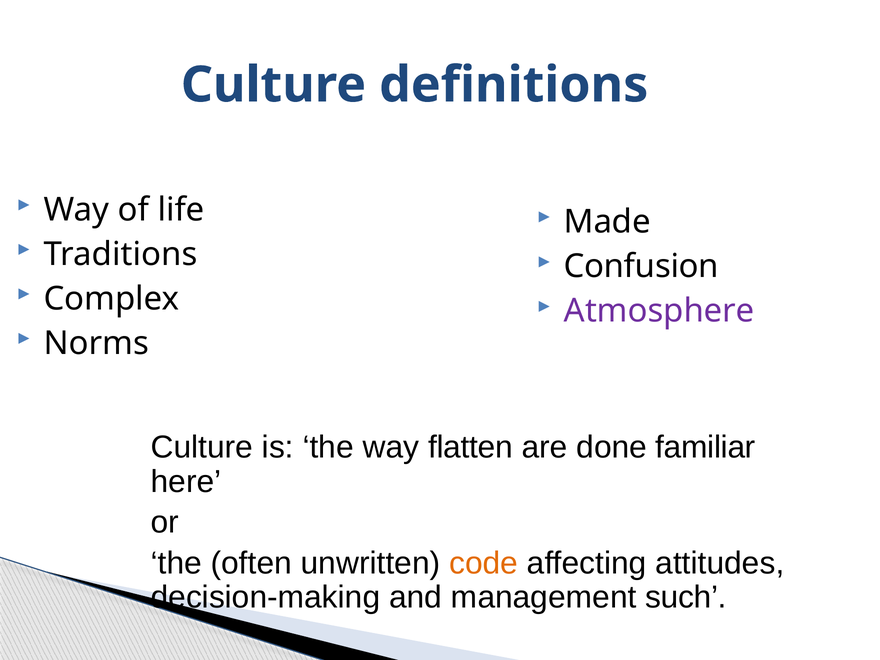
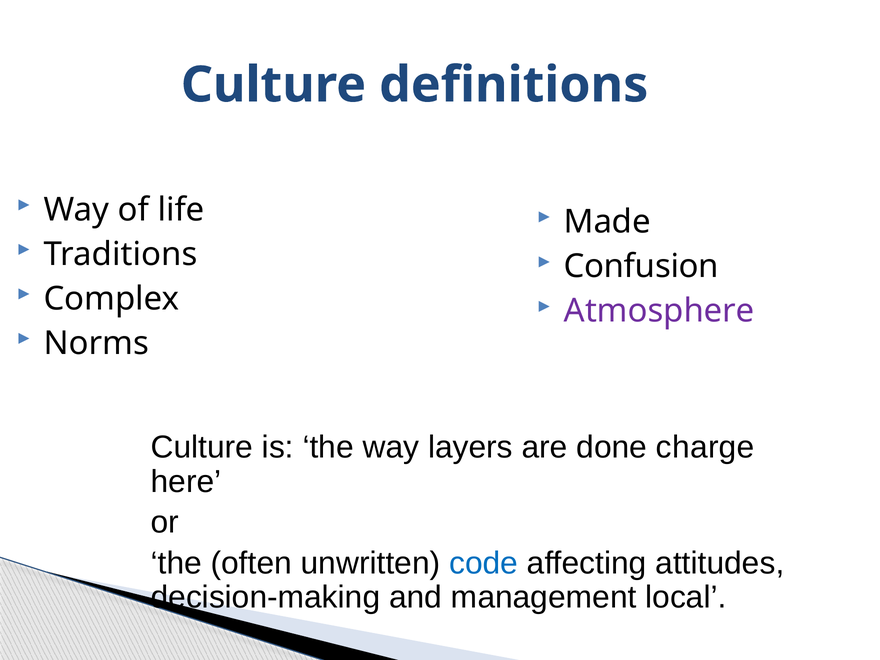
flatten: flatten -> layers (470, 447)
familiar: familiar -> charge (705, 447)
code colour: orange -> blue (484, 563)
such: such -> local (686, 597)
